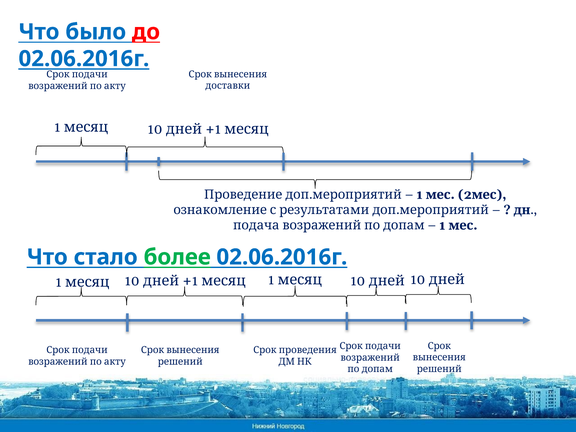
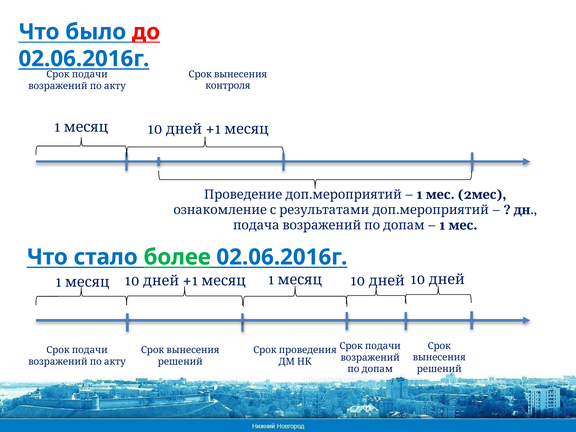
доставки: доставки -> контроля (228, 86)
